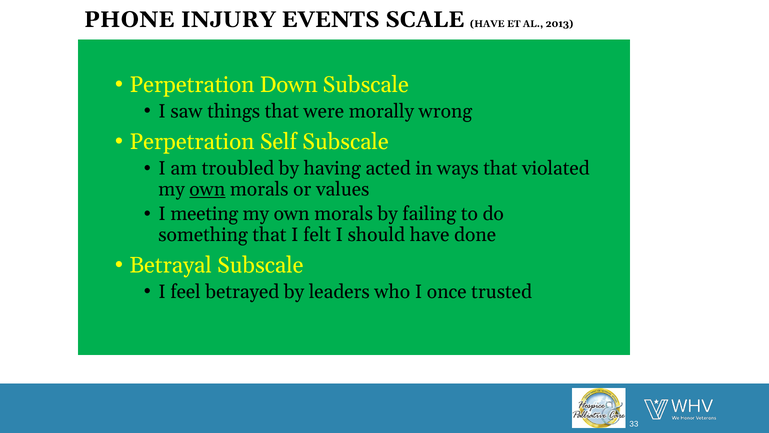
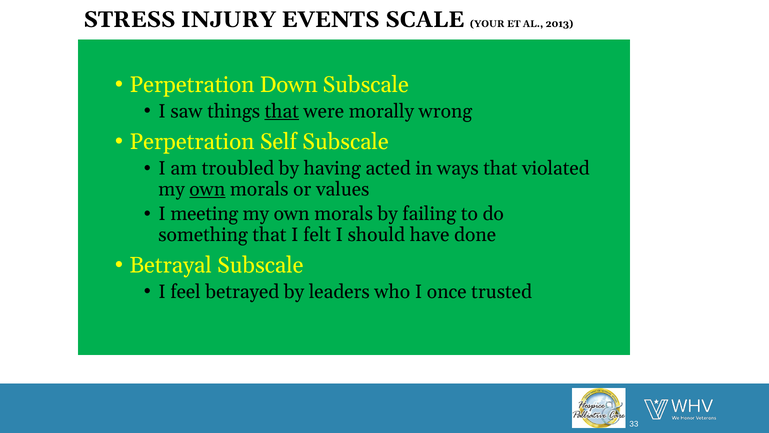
PHONE: PHONE -> STRESS (129, 20)
SCALE HAVE: HAVE -> YOUR (487, 24)
that underline: none -> present (282, 111)
